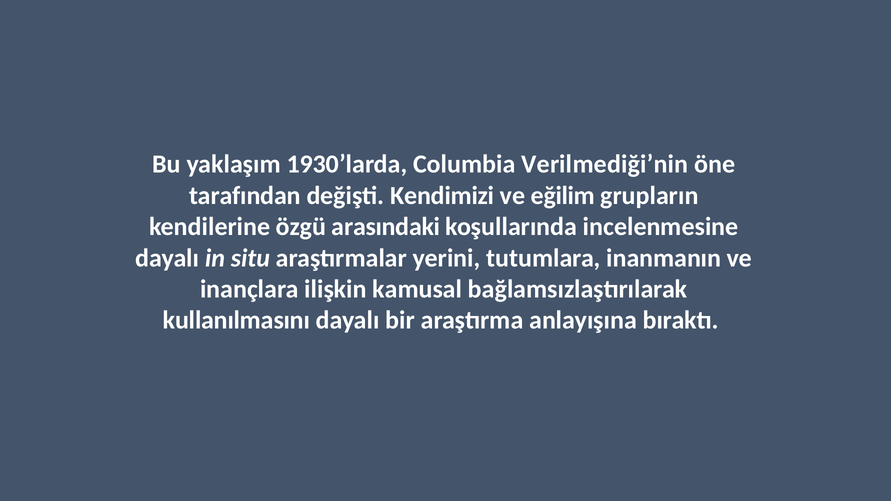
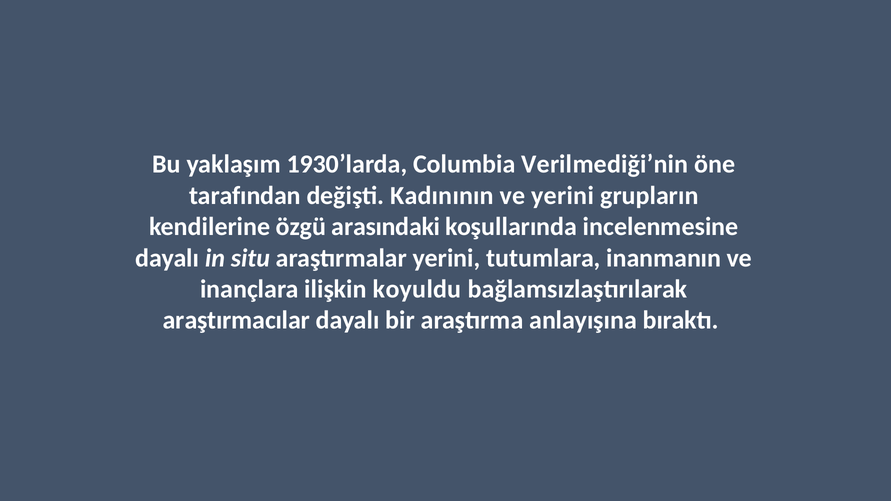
Kendimizi: Kendimizi -> Kadınının (442, 196)
ve eğilim: eğilim -> yerini (563, 196)
kamusal: kamusal -> koyuldu (417, 289)
kullanılmasını: kullanılmasını -> araştırmacılar (236, 320)
